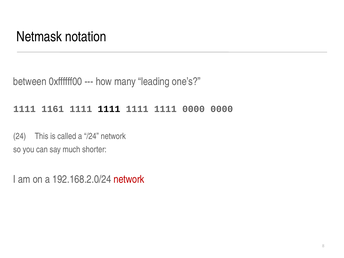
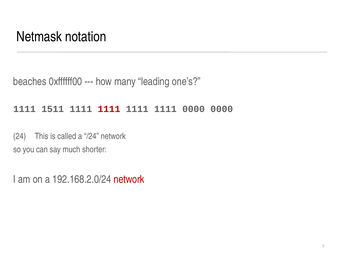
between: between -> beaches (30, 81)
1161: 1161 -> 1511 (53, 109)
1111 colour: black -> red (109, 109)
